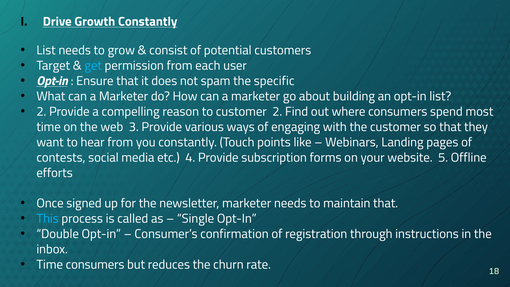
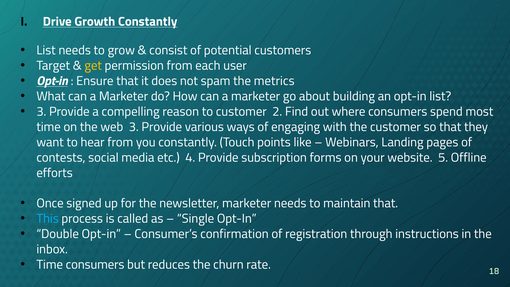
get colour: light blue -> yellow (93, 66)
specific: specific -> metrics (274, 81)
2: 2 -> 3 (41, 112)
